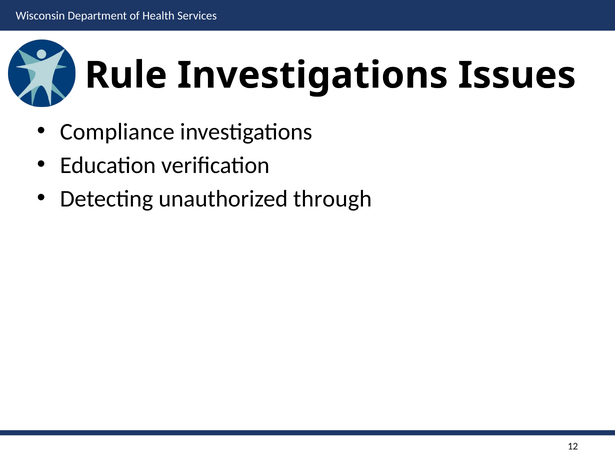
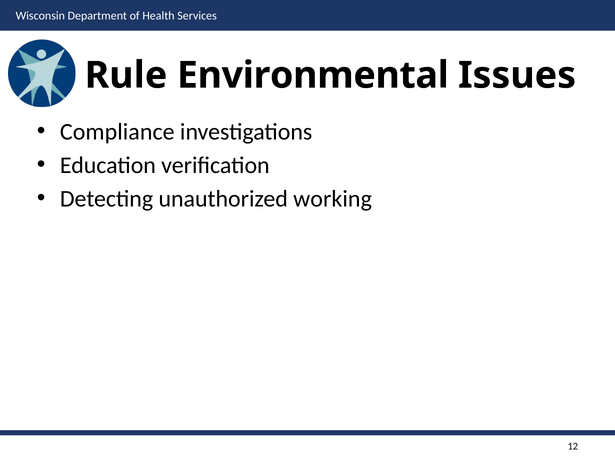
Rule Investigations: Investigations -> Environmental (313, 75)
through: through -> working (333, 199)
